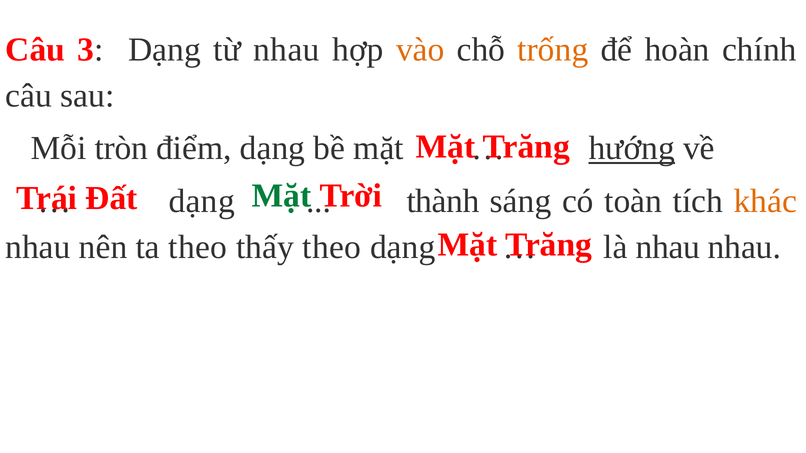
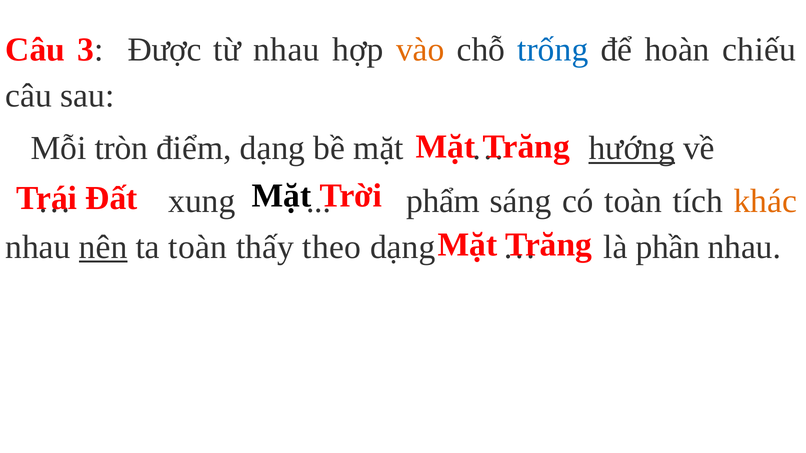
3 Dạng: Dạng -> Được (165, 50)
trống colour: orange -> blue (553, 50)
chính: chính -> chiếu (759, 50)
Mặt colour: green -> black (282, 196)
dạng: dạng -> xung (202, 201)
thành: thành -> phẩm (443, 201)
nên underline: none -> present (103, 247)
ta theo: theo -> toàn (198, 247)
là nhau: nhau -> phần (668, 247)
